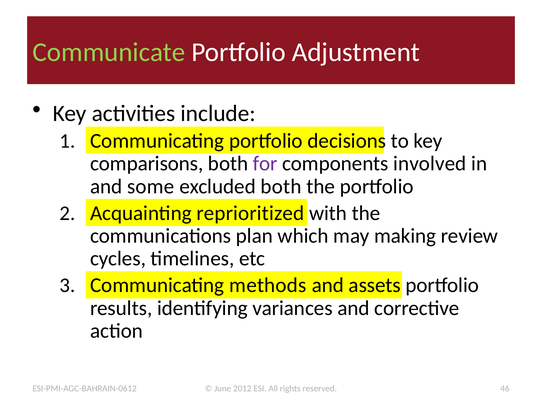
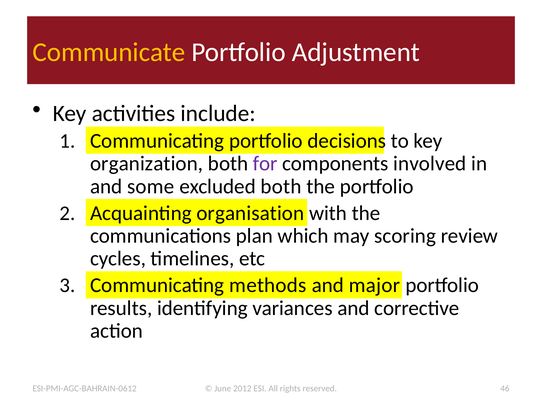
Communicate colour: light green -> yellow (109, 52)
comparisons: comparisons -> organization (147, 163)
reprioritized: reprioritized -> organisation (250, 213)
making: making -> scoring (405, 236)
assets: assets -> major (375, 285)
